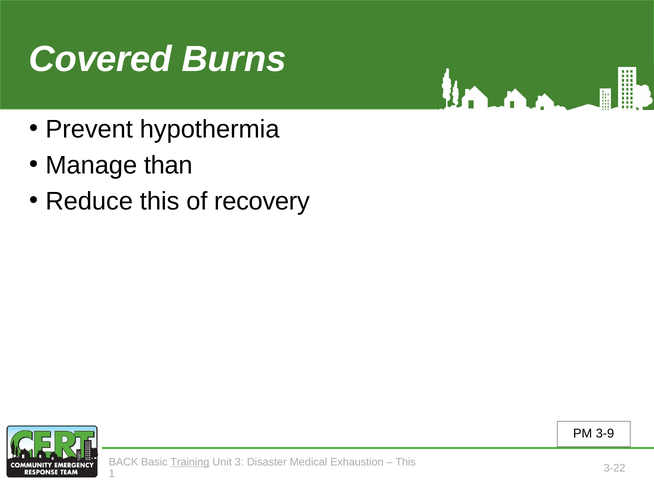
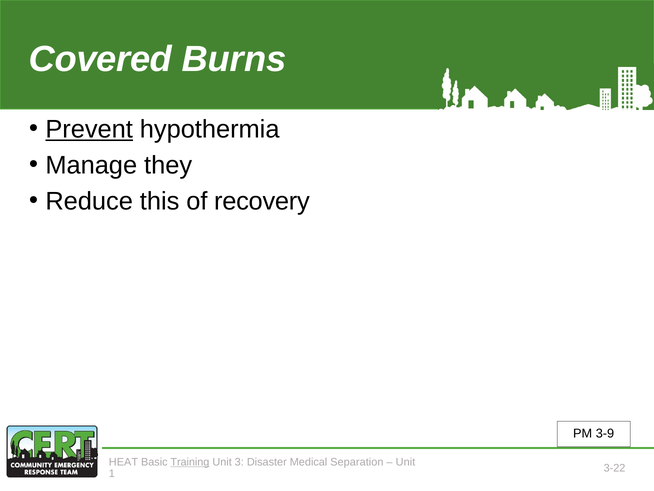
Prevent underline: none -> present (89, 129)
than: than -> they (168, 165)
BACK: BACK -> HEAT (123, 462)
Exhaustion: Exhaustion -> Separation (357, 462)
This: This -> Unit (405, 462)
